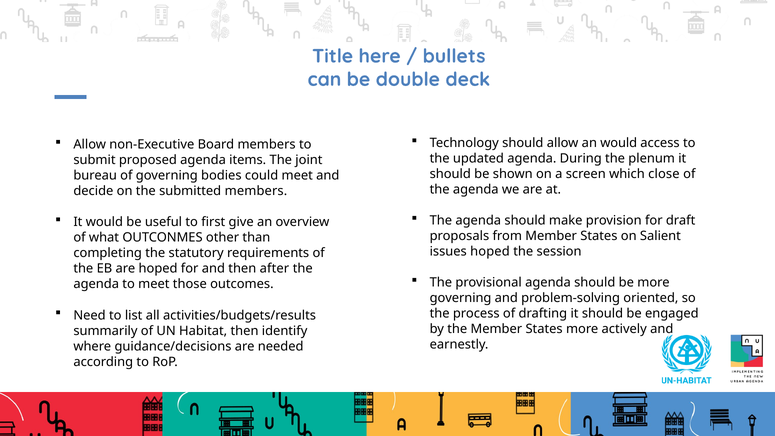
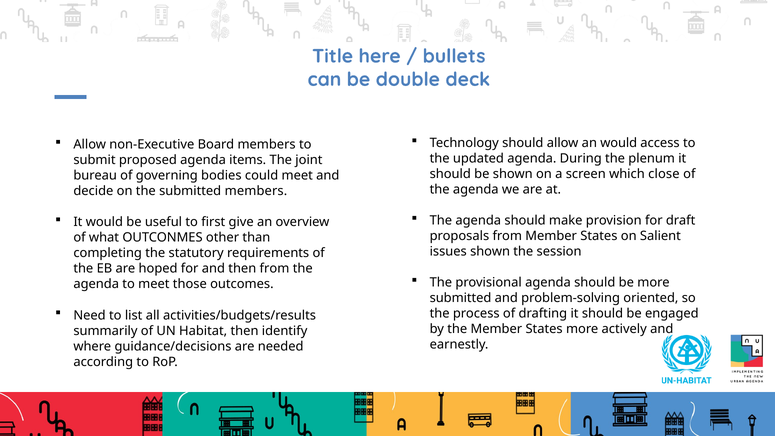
issues hoped: hoped -> shown (490, 252)
then after: after -> from (274, 269)
governing: governing -> submitted (461, 298)
